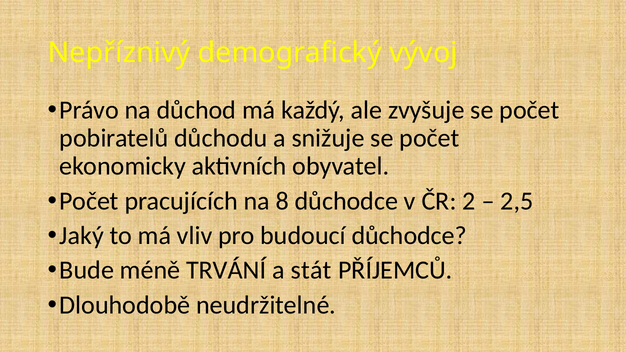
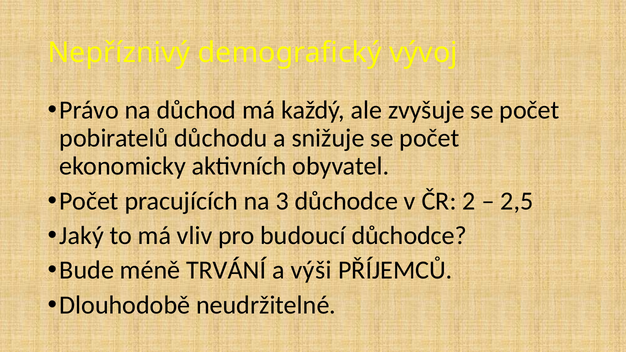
8: 8 -> 3 (282, 201)
stát: stát -> výši (311, 270)
